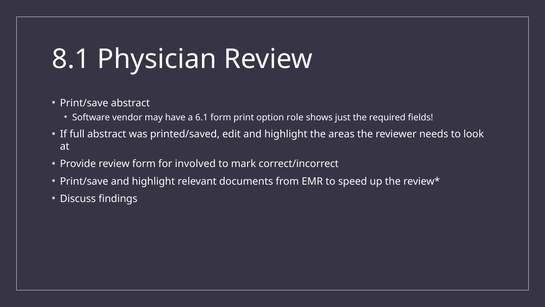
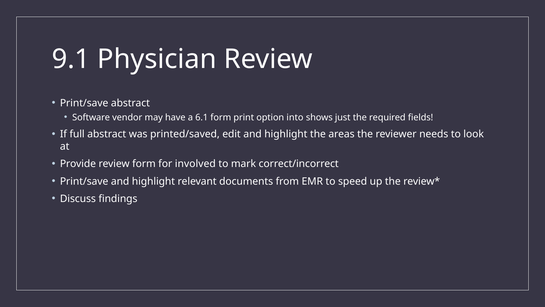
8.1: 8.1 -> 9.1 (71, 59)
role: role -> into (295, 117)
